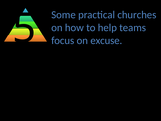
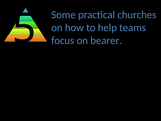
excuse: excuse -> bearer (106, 40)
